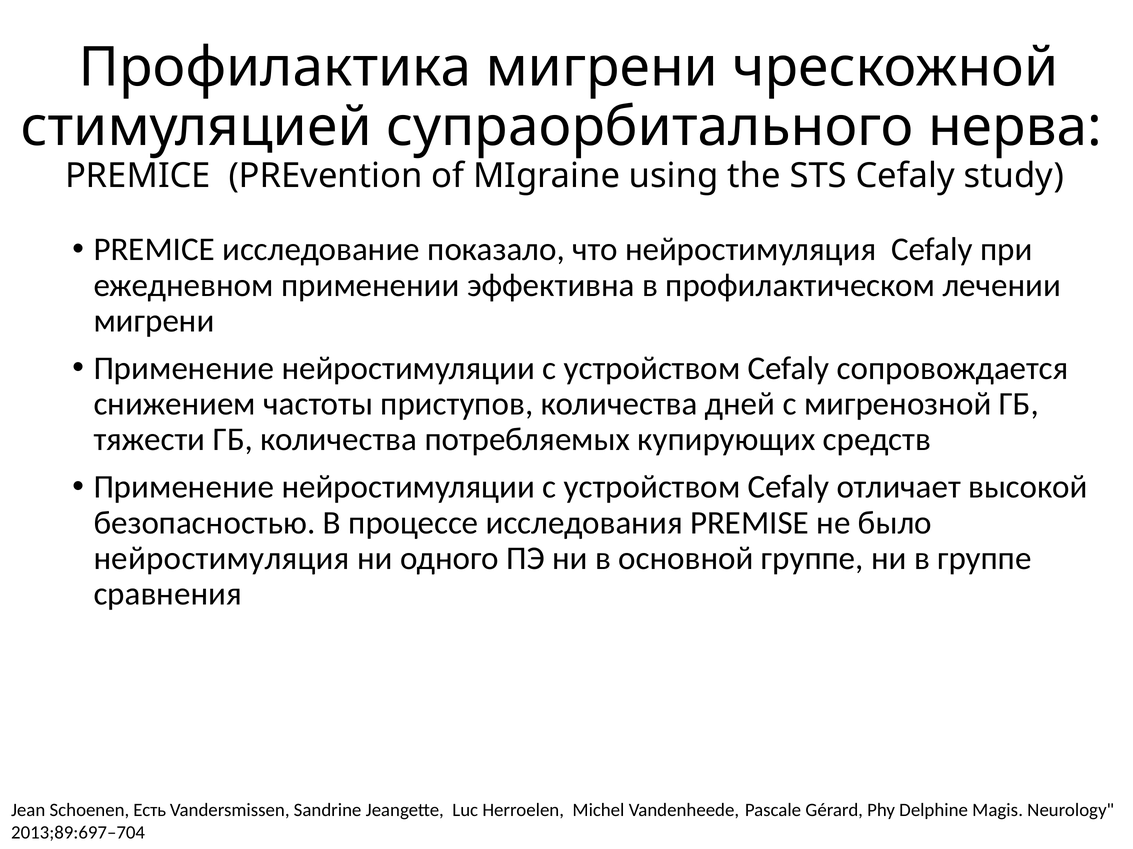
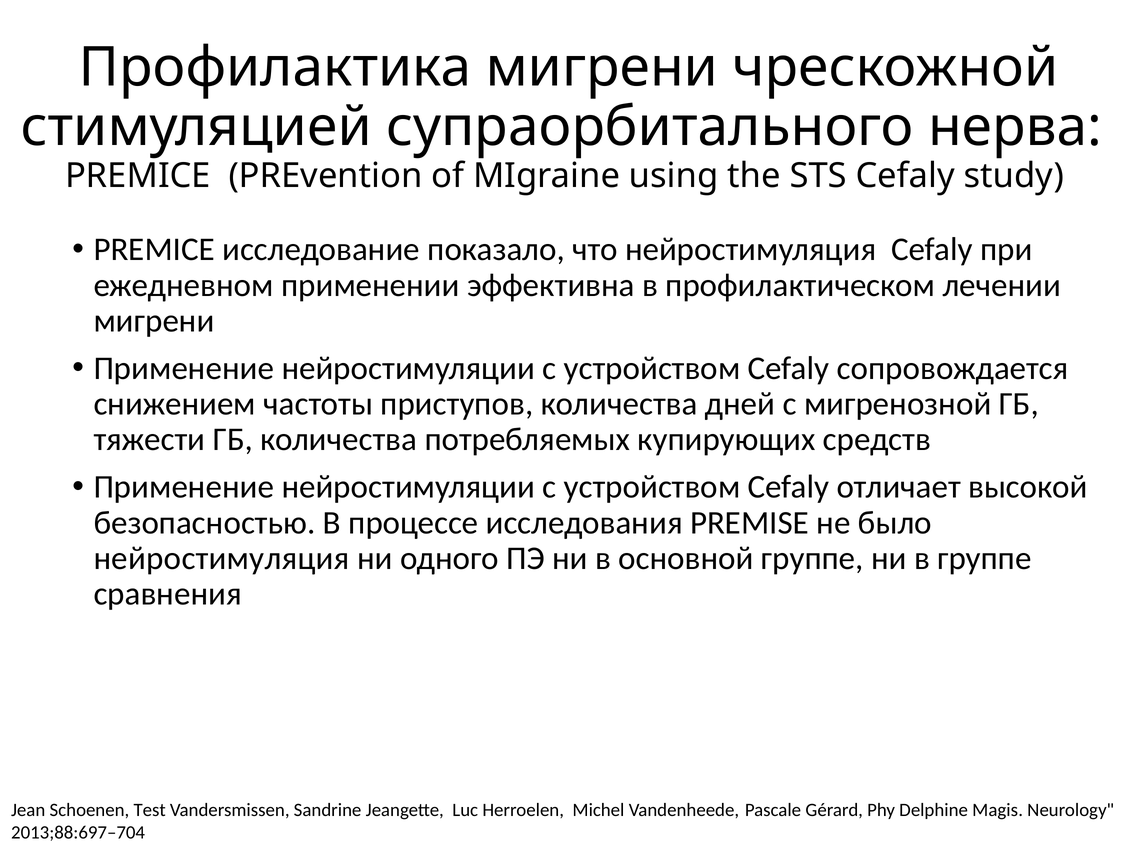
Есть: Есть -> Test (150, 811)
2013;89:697–704: 2013;89:697–704 -> 2013;88:697–704 (78, 833)
